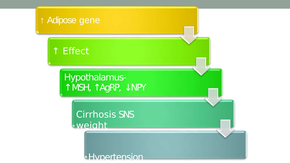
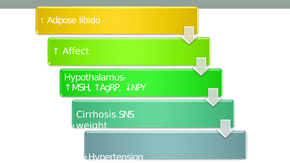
gene: gene -> libido (90, 20)
Effect: Effect -> Affect (76, 51)
